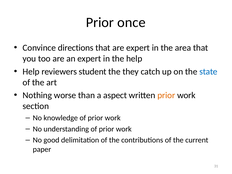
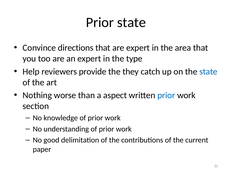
Prior once: once -> state (132, 22)
the help: help -> type (134, 59)
student: student -> provide (93, 72)
prior colour: orange -> blue (166, 95)
